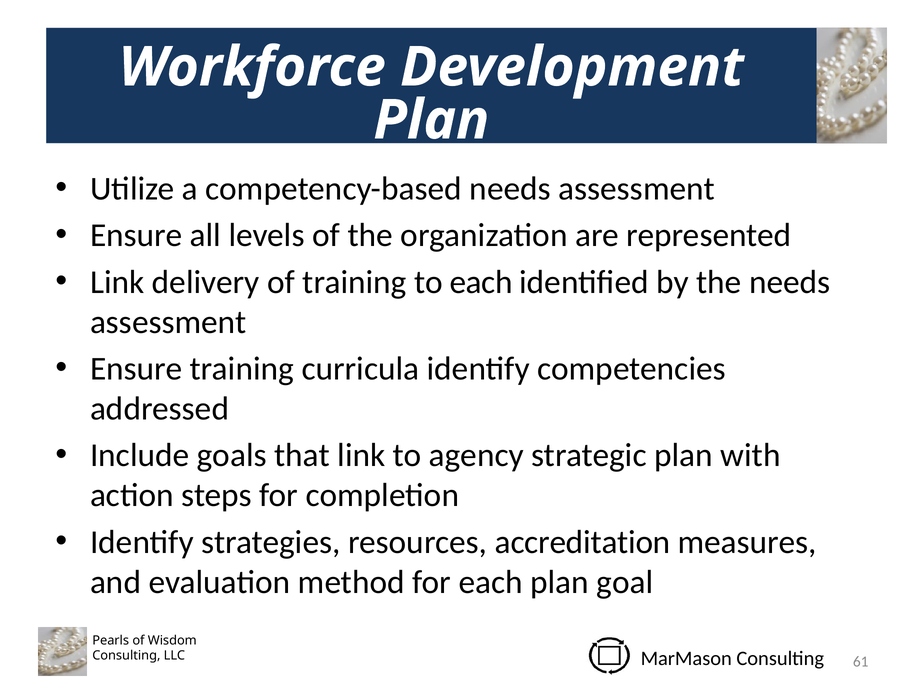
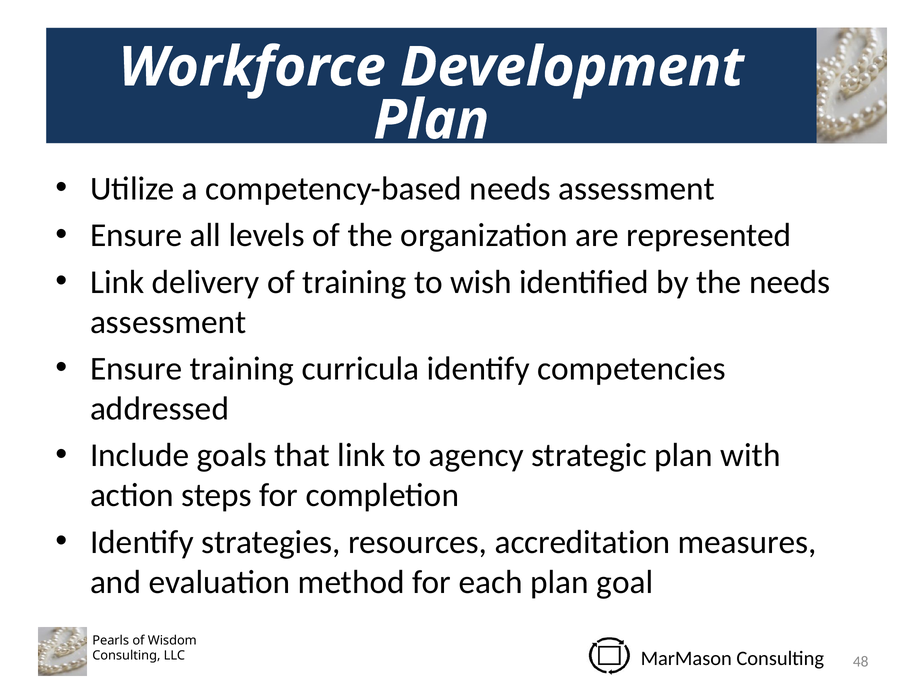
to each: each -> wish (481, 282)
61: 61 -> 48 (861, 662)
